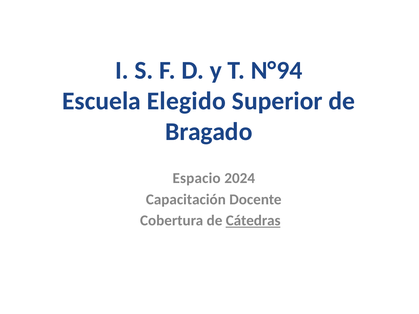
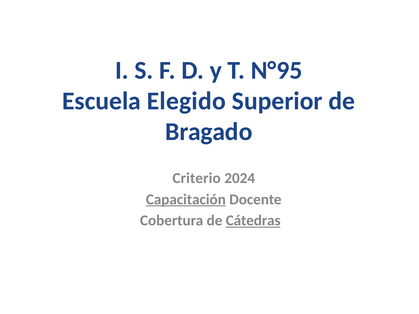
N°94: N°94 -> N°95 (277, 70)
Espacio: Espacio -> Criterio (197, 178)
Capacitación underline: none -> present (186, 200)
